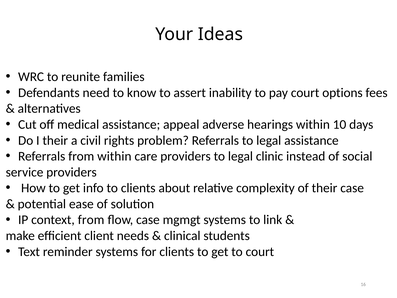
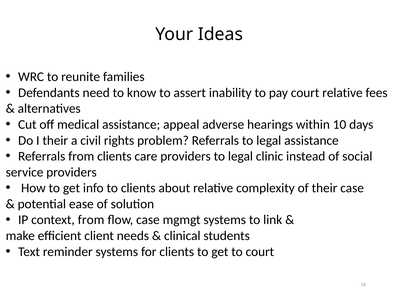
court options: options -> relative (342, 93)
from within: within -> clients (114, 156)
